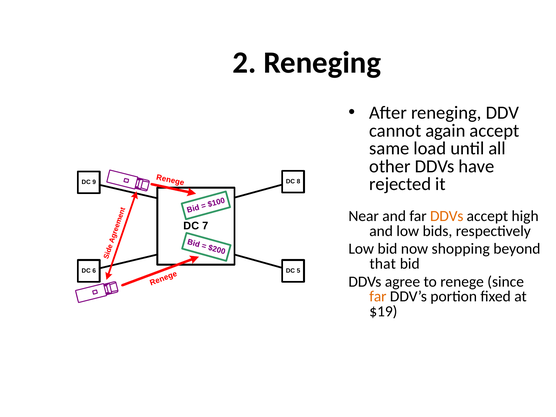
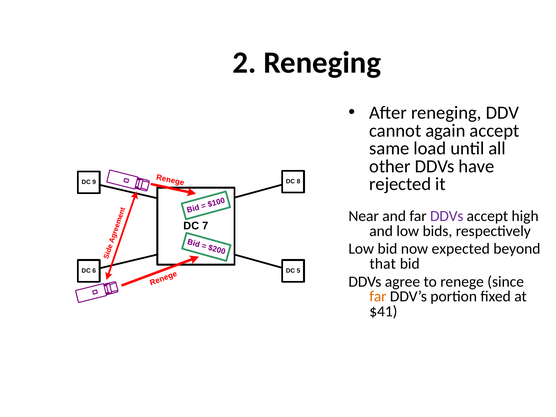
DDVs colour: orange -> purple (447, 216)
shopping: shopping -> expected (461, 249)
$19: $19 -> $41 (383, 311)
